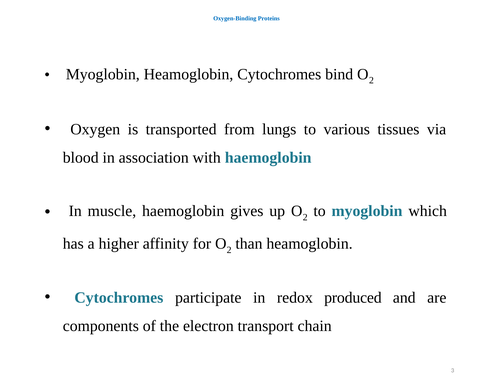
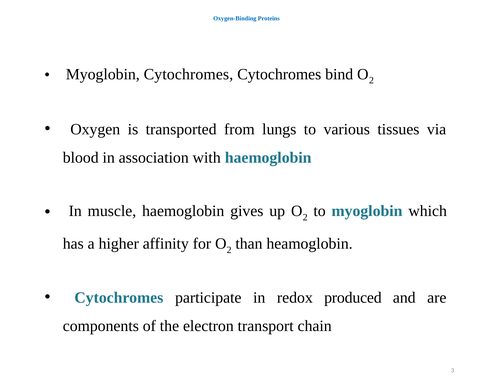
Myoglobin Heamoglobin: Heamoglobin -> Cytochromes (188, 74)
